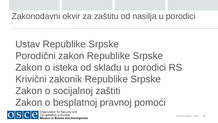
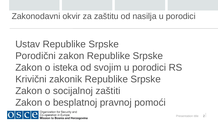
skladu: skladu -> svojim (108, 67)
